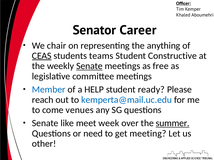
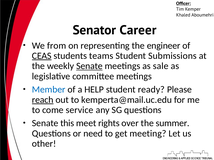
chair: chair -> from (57, 46)
anything: anything -> engineer (164, 46)
Constructive: Constructive -> Submissions (172, 56)
free: free -> sale (161, 66)
reach underline: none -> present (43, 100)
kemperta@mail.uc.edu colour: blue -> black (127, 100)
venues: venues -> service (80, 110)
like: like -> this (67, 124)
week: week -> rights (109, 124)
summer underline: present -> none (173, 124)
